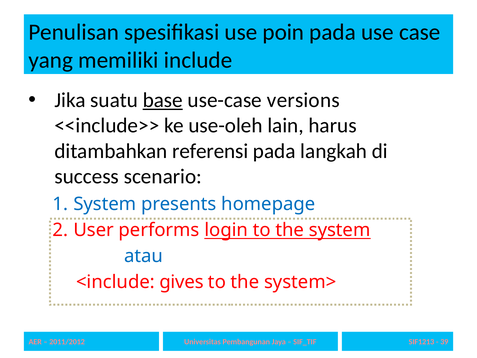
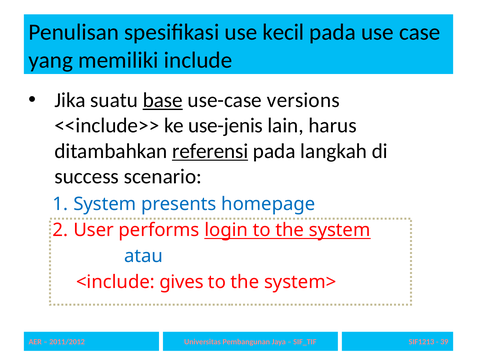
poin: poin -> kecil (283, 32)
use-oleh: use-oleh -> use-jenis (226, 126)
referensi underline: none -> present (210, 151)
